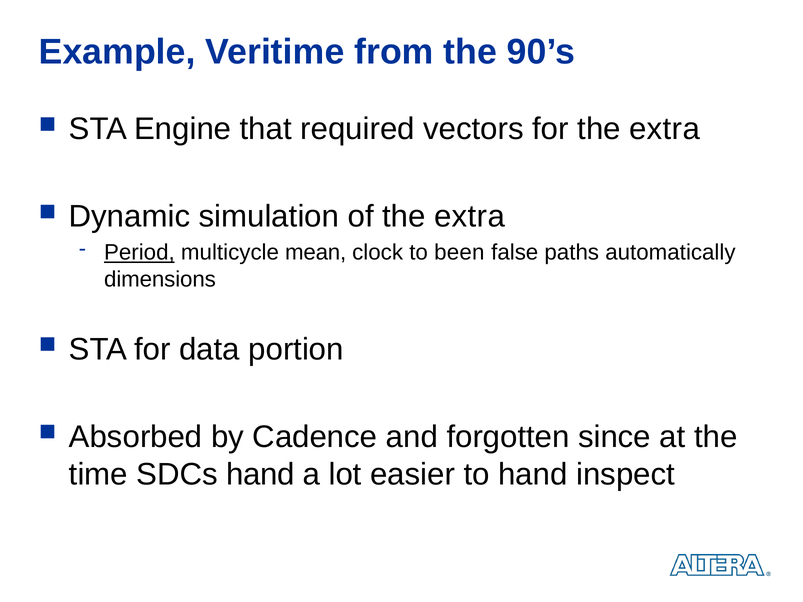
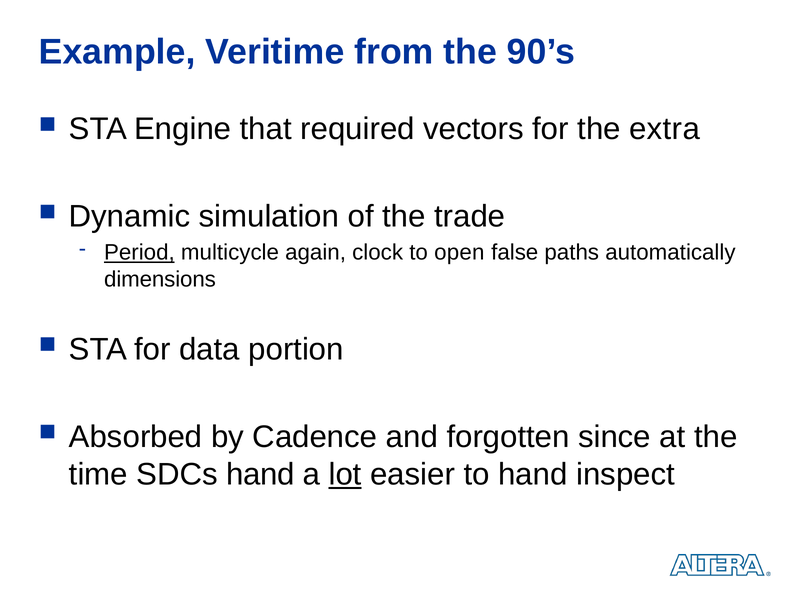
of the extra: extra -> trade (470, 217)
mean: mean -> again (316, 253)
been: been -> open (459, 253)
lot underline: none -> present (345, 475)
